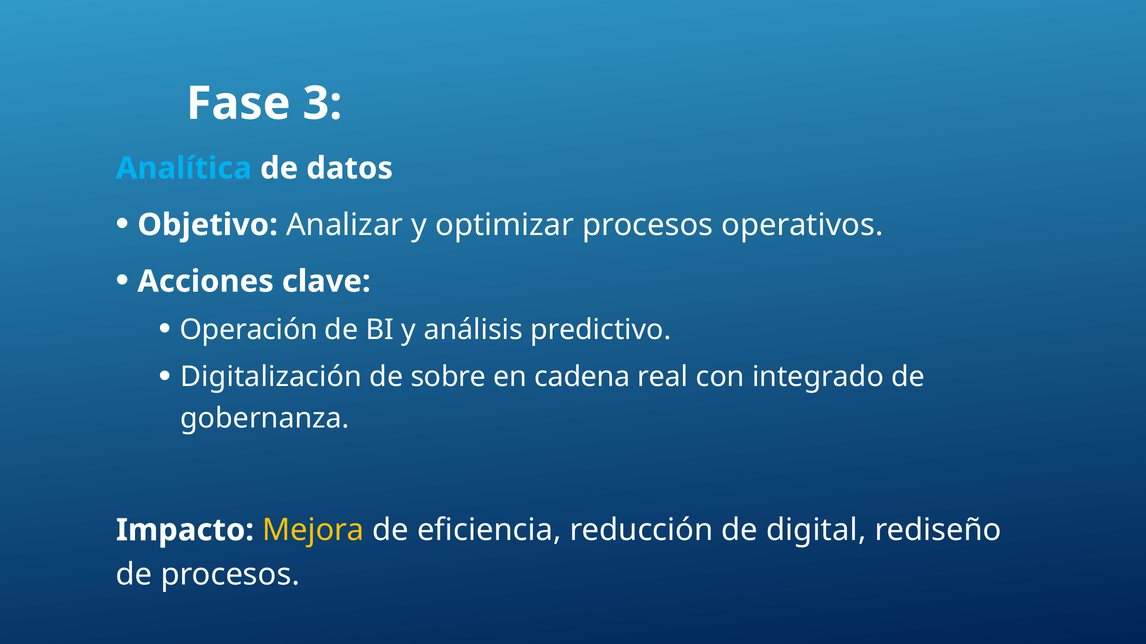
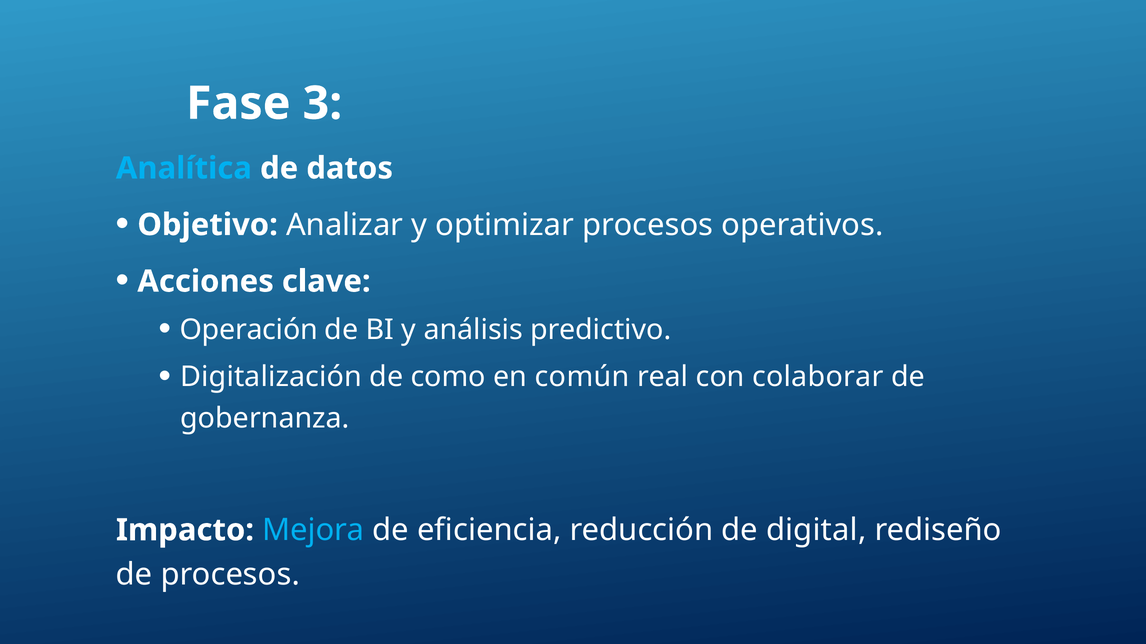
sobre: sobre -> como (448, 377)
cadena: cadena -> común (582, 377)
integrado: integrado -> colaborar (818, 377)
Mejora colour: yellow -> light blue (313, 531)
